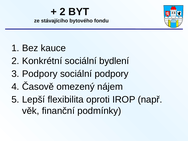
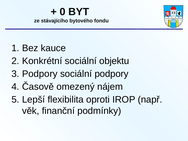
2: 2 -> 0 (63, 12)
bydlení: bydlení -> objektu (114, 61)
